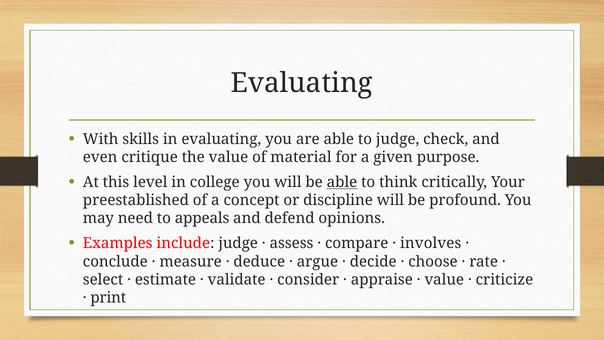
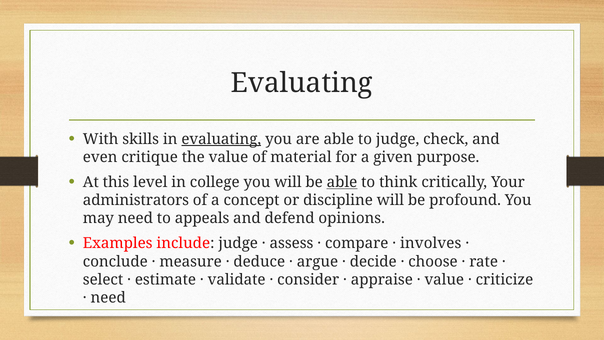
evaluating underline: none -> present (221, 139)
preestablished: preestablished -> administrators (136, 200)
print: print -> need (108, 298)
